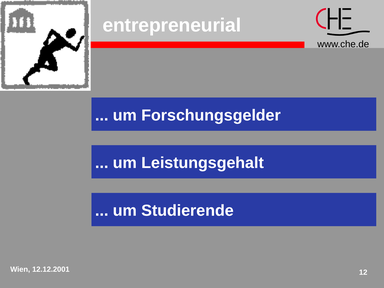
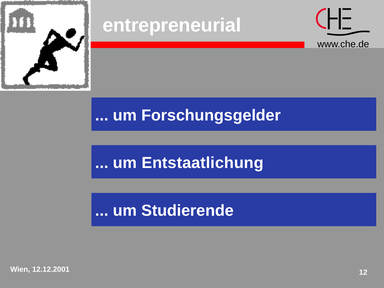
Leistungsgehalt: Leistungsgehalt -> Entstaatlichung (203, 163)
